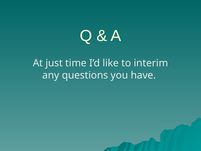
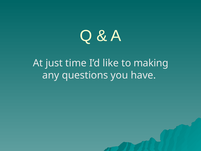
interim: interim -> making (151, 63)
